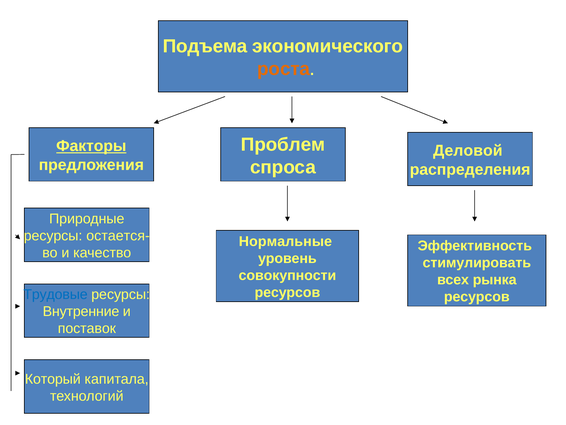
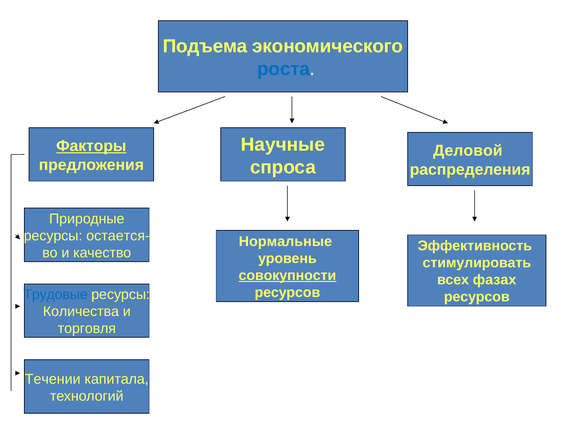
роста colour: orange -> blue (284, 69)
Проблем: Проблем -> Научные (283, 144)
совокупности underline: none -> present (287, 275)
рынка: рынка -> фазах (495, 280)
Внутренние: Внутренние -> Количества (81, 311)
поставок: поставок -> торговля (87, 328)
Который: Который -> Течении (53, 379)
